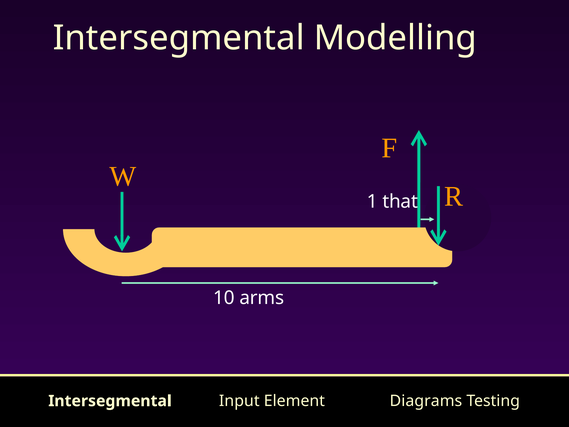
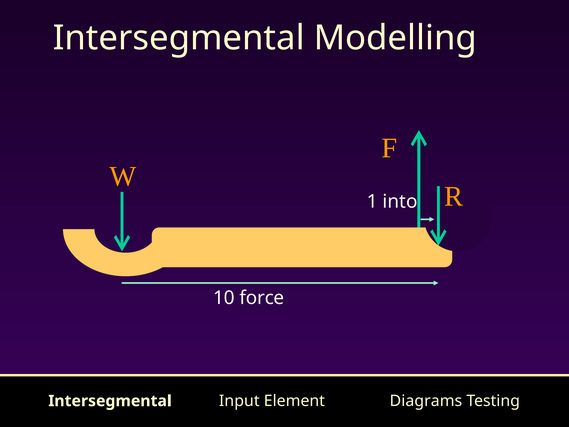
that: that -> into (400, 202)
arms: arms -> force (262, 298)
